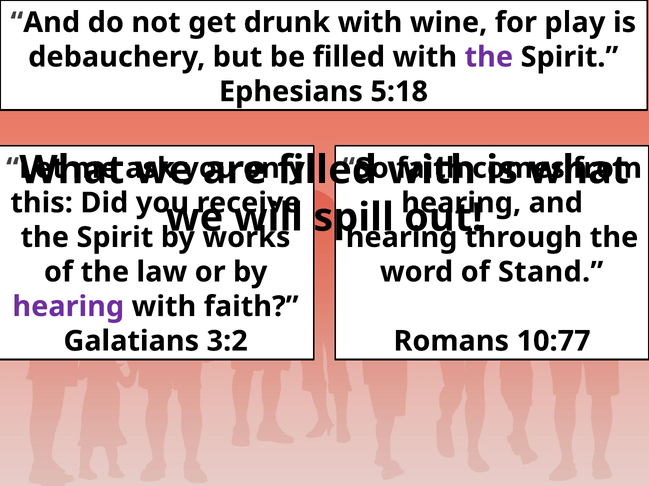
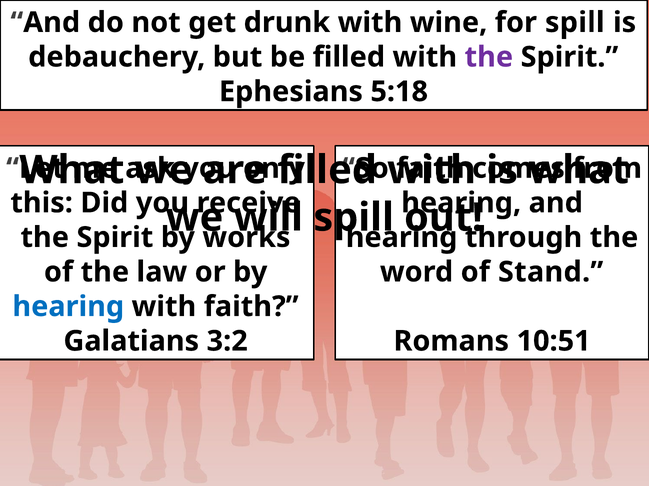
for play: play -> spill (575, 23)
hearing colour: purple -> blue (68, 307)
10:77: 10:77 -> 10:51 (554, 342)
